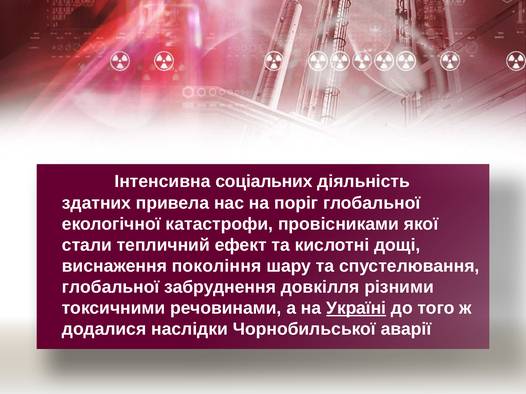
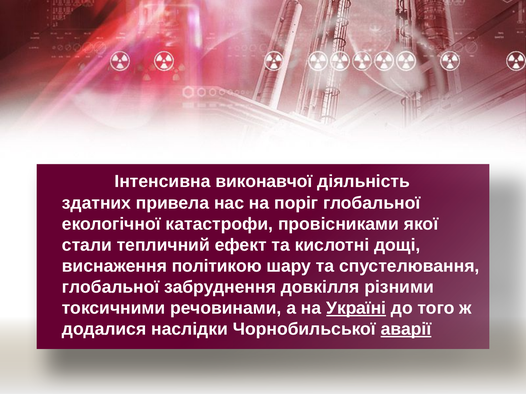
соціальних: соціальних -> виконавчої (264, 182)
покоління: покоління -> політикою (217, 266)
аварії underline: none -> present (406, 330)
